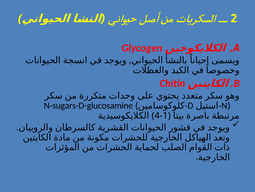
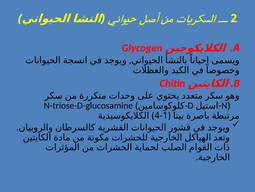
N-sugars-D-glucosamine: N-sugars-D-glucosamine -> N-triose-D-glucosamine (88, 105)
